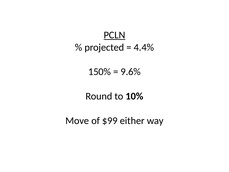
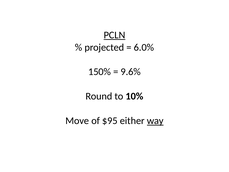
4.4%: 4.4% -> 6.0% (144, 47)
$99: $99 -> $95 (110, 121)
way underline: none -> present (155, 121)
